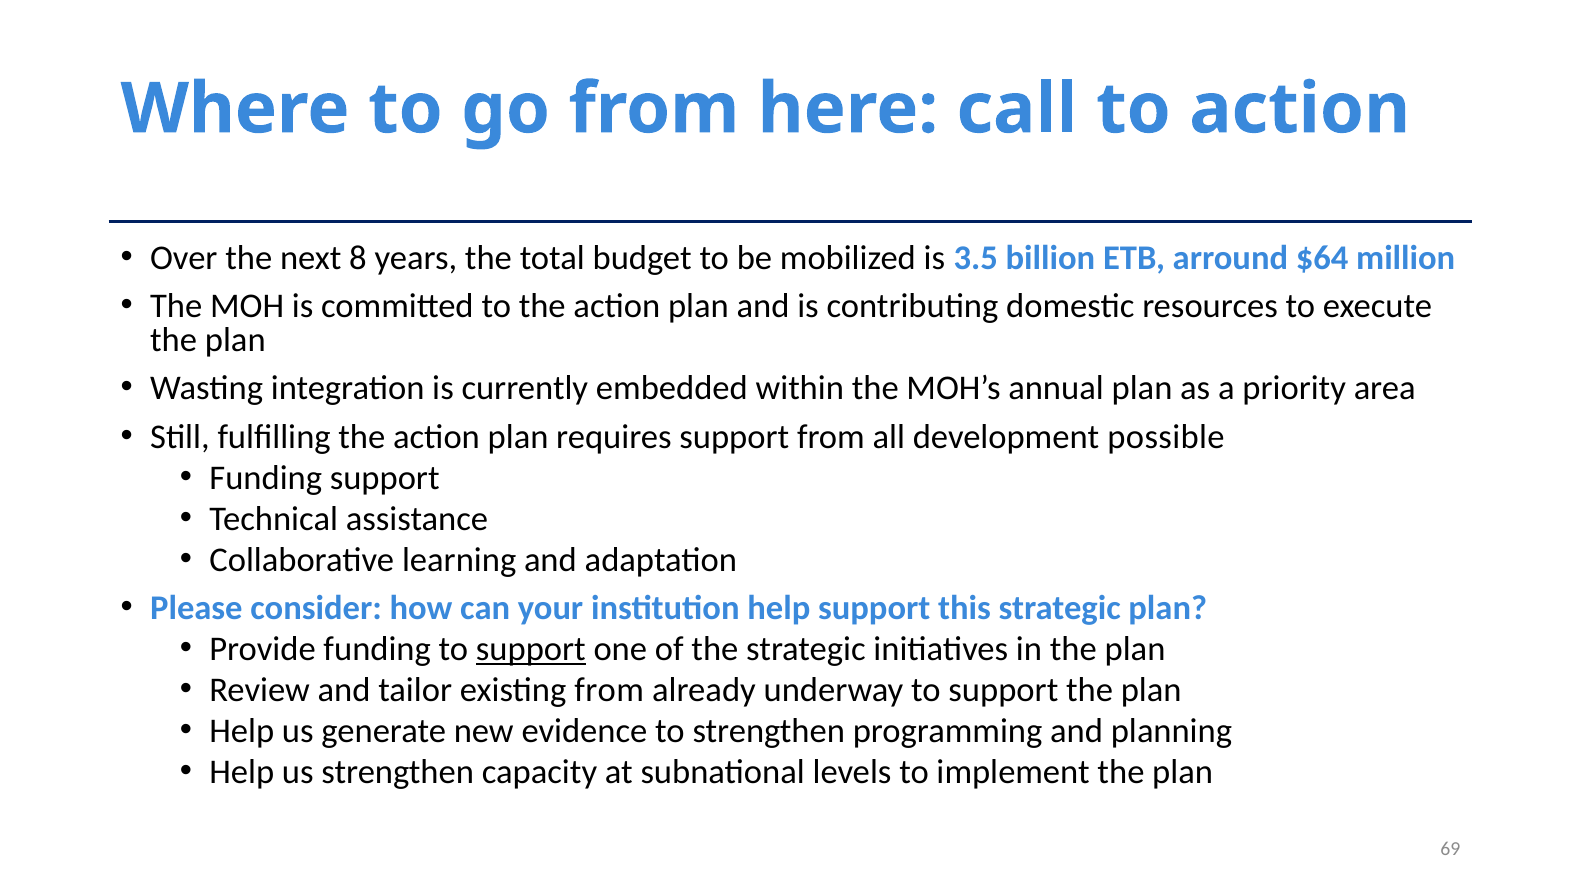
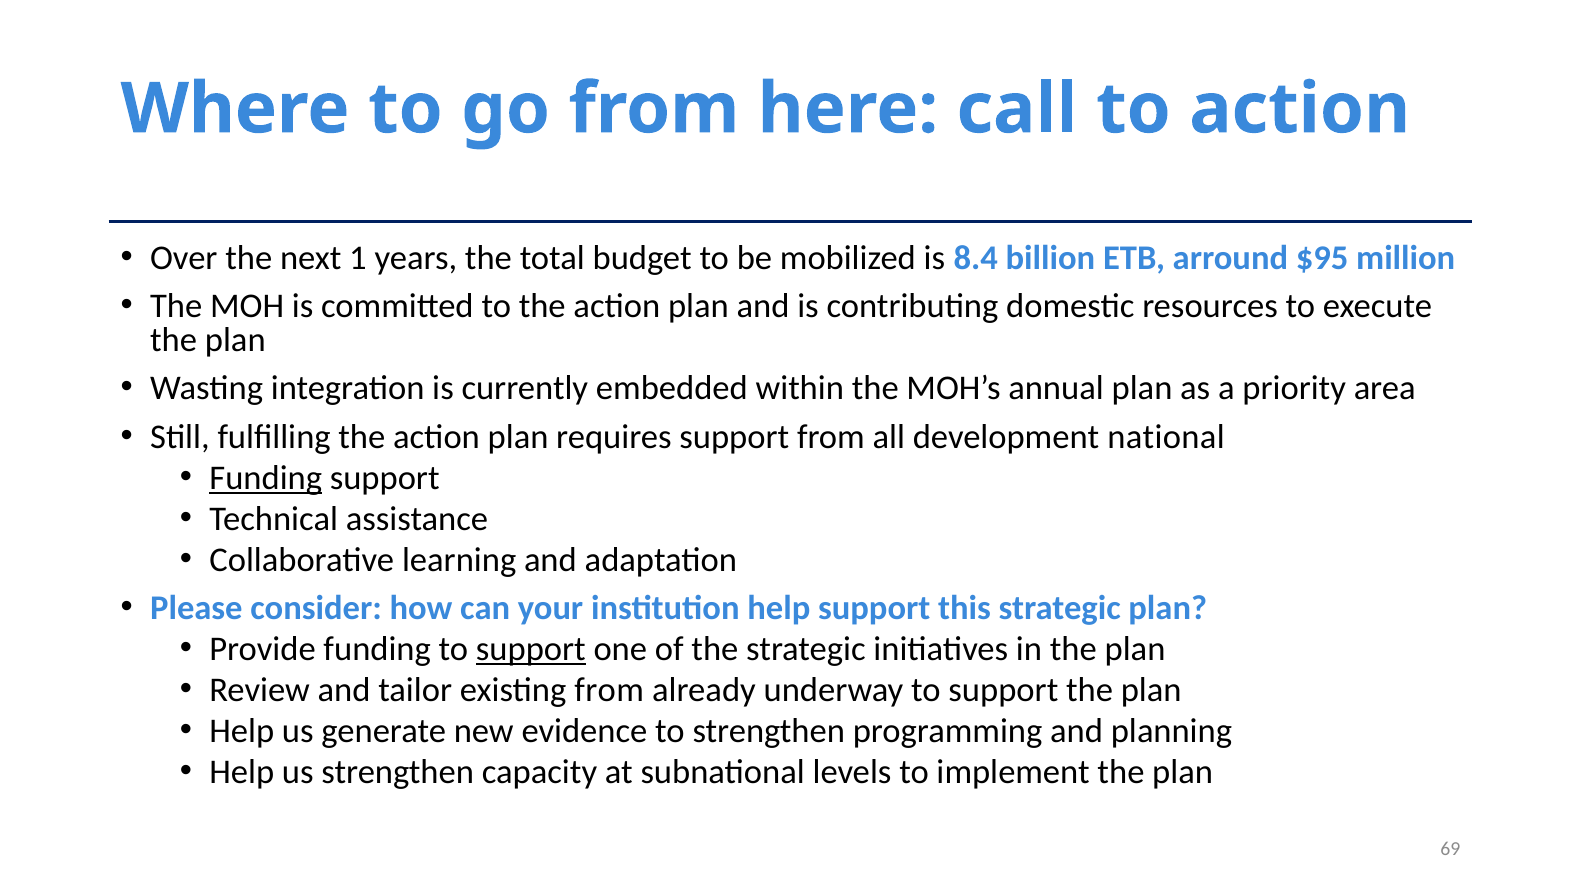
8: 8 -> 1 (358, 258)
3.5: 3.5 -> 8.4 (976, 258)
$64: $64 -> $95 (1322, 258)
possible: possible -> national (1166, 437)
Funding underline: none -> present (266, 478)
